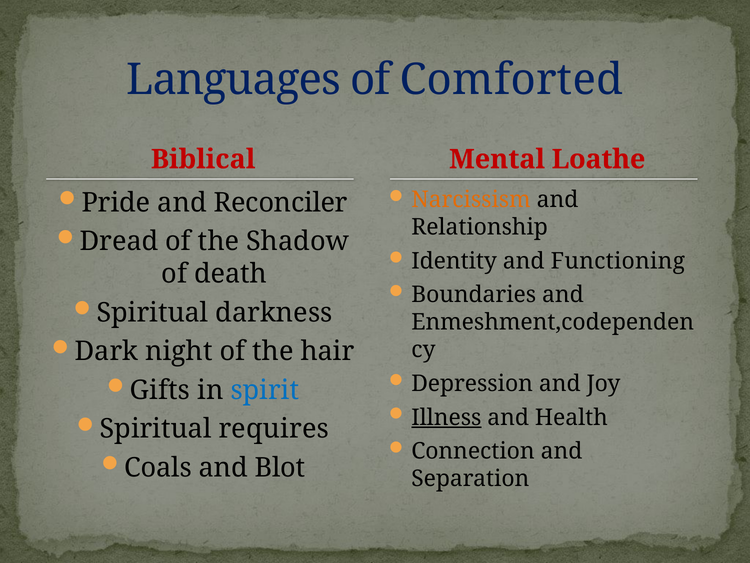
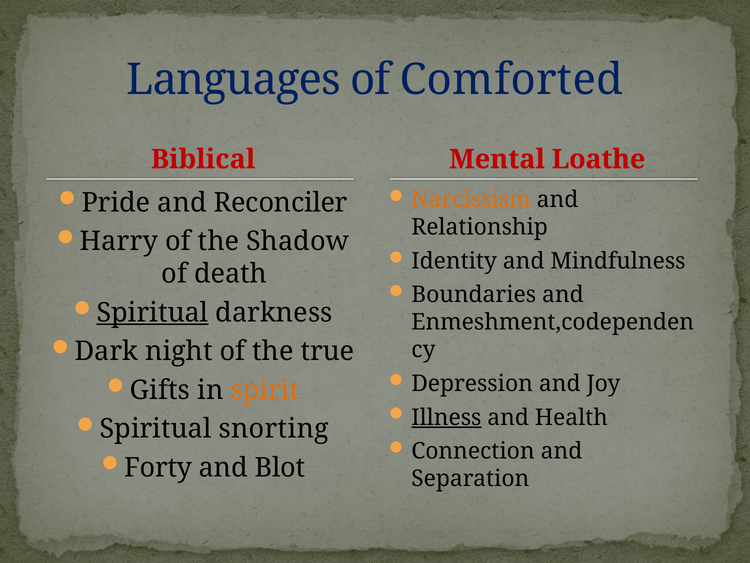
Dread: Dread -> Harry (119, 241)
Functioning: Functioning -> Mindfulness (618, 261)
Spiritual underline: none -> present (152, 312)
hair: hair -> true (327, 351)
spirit colour: blue -> orange (265, 390)
requires: requires -> snorting (274, 429)
Coals: Coals -> Forty (158, 467)
